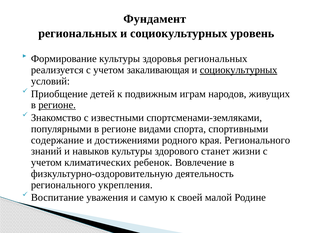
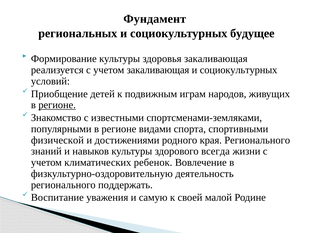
уровень: уровень -> будущее (252, 33)
здоровья региональных: региональных -> закаливающая (216, 59)
социокультурных underline: present -> none (239, 70)
содержание: содержание -> физической (57, 140)
станет: станет -> всегда (216, 151)
укрепления: укрепления -> поддержать (125, 184)
